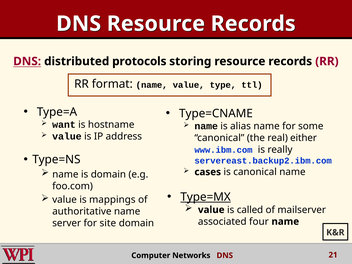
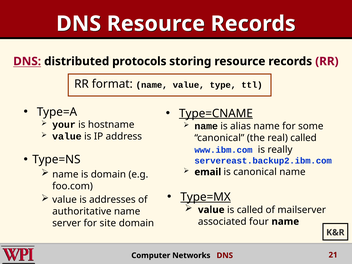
Type=CNAME underline: none -> present (216, 113)
want: want -> your (64, 125)
real either: either -> called (304, 138)
cases: cases -> email (208, 172)
mappings: mappings -> addresses (112, 200)
